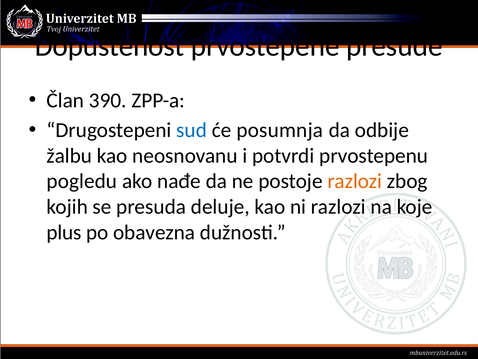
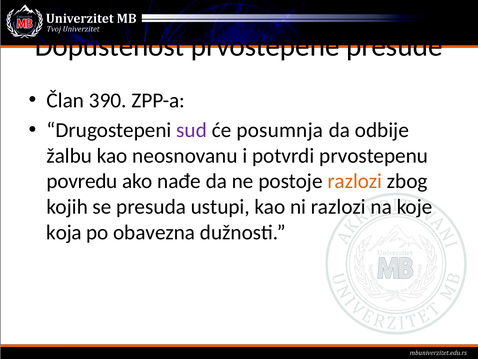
sud colour: blue -> purple (192, 130)
pogledu: pogledu -> povredu (82, 181)
deluje: deluje -> ustupi (220, 207)
plus: plus -> koja (64, 232)
